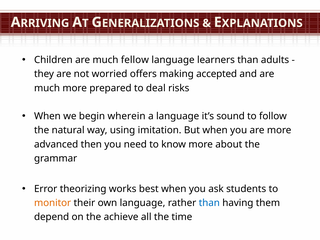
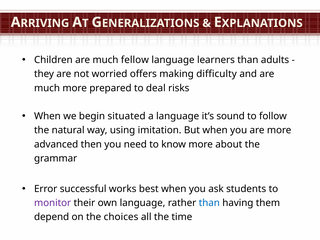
accepted: accepted -> difficulty (217, 74)
wherein: wherein -> situated (127, 116)
theorizing: theorizing -> successful (83, 189)
monitor colour: orange -> purple (53, 203)
achieve: achieve -> choices (121, 217)
